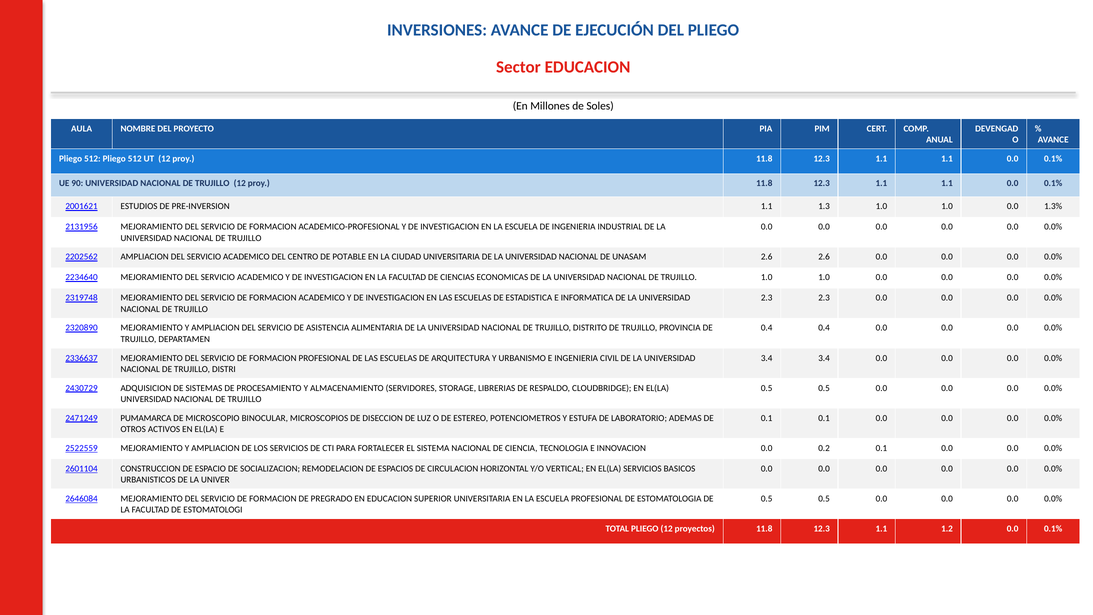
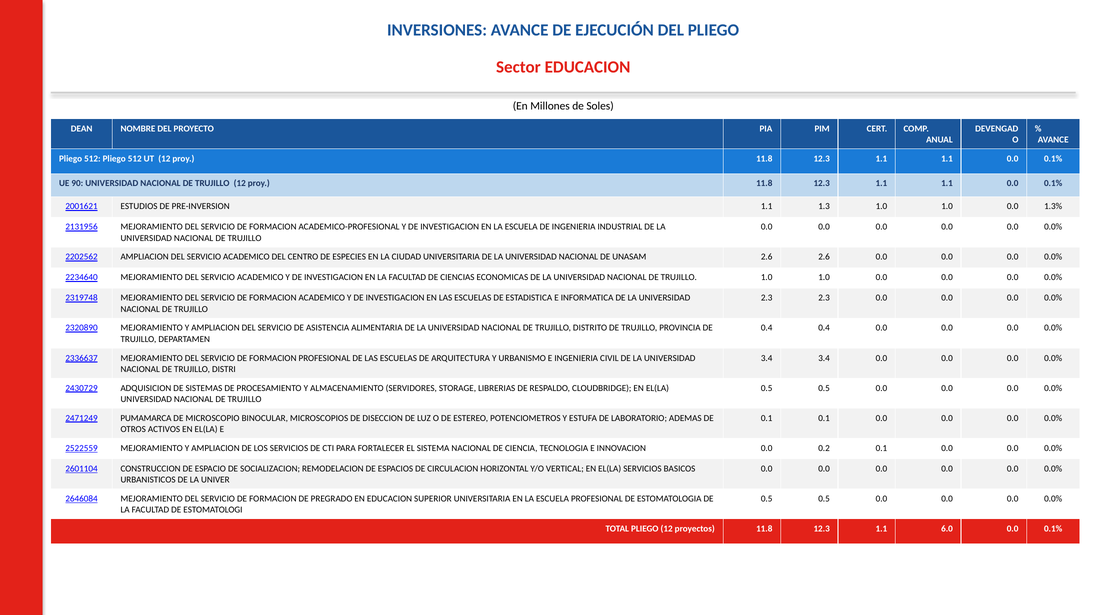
AULA: AULA -> DEAN (82, 129)
POTABLE: POTABLE -> ESPECIES (349, 257)
1.2: 1.2 -> 6.0 (947, 529)
